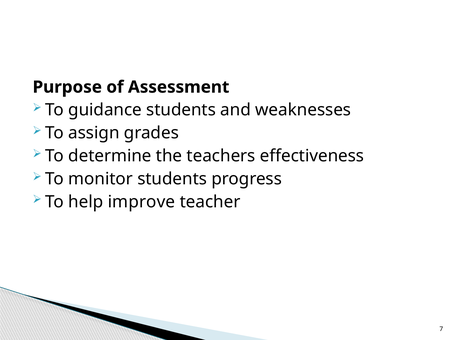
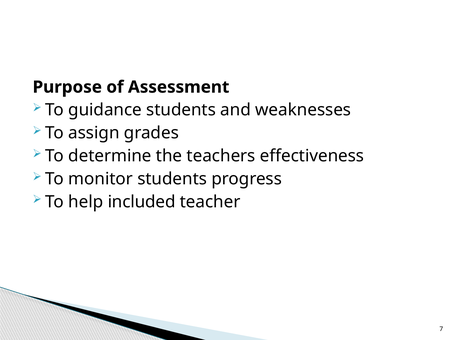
improve: improve -> included (142, 202)
